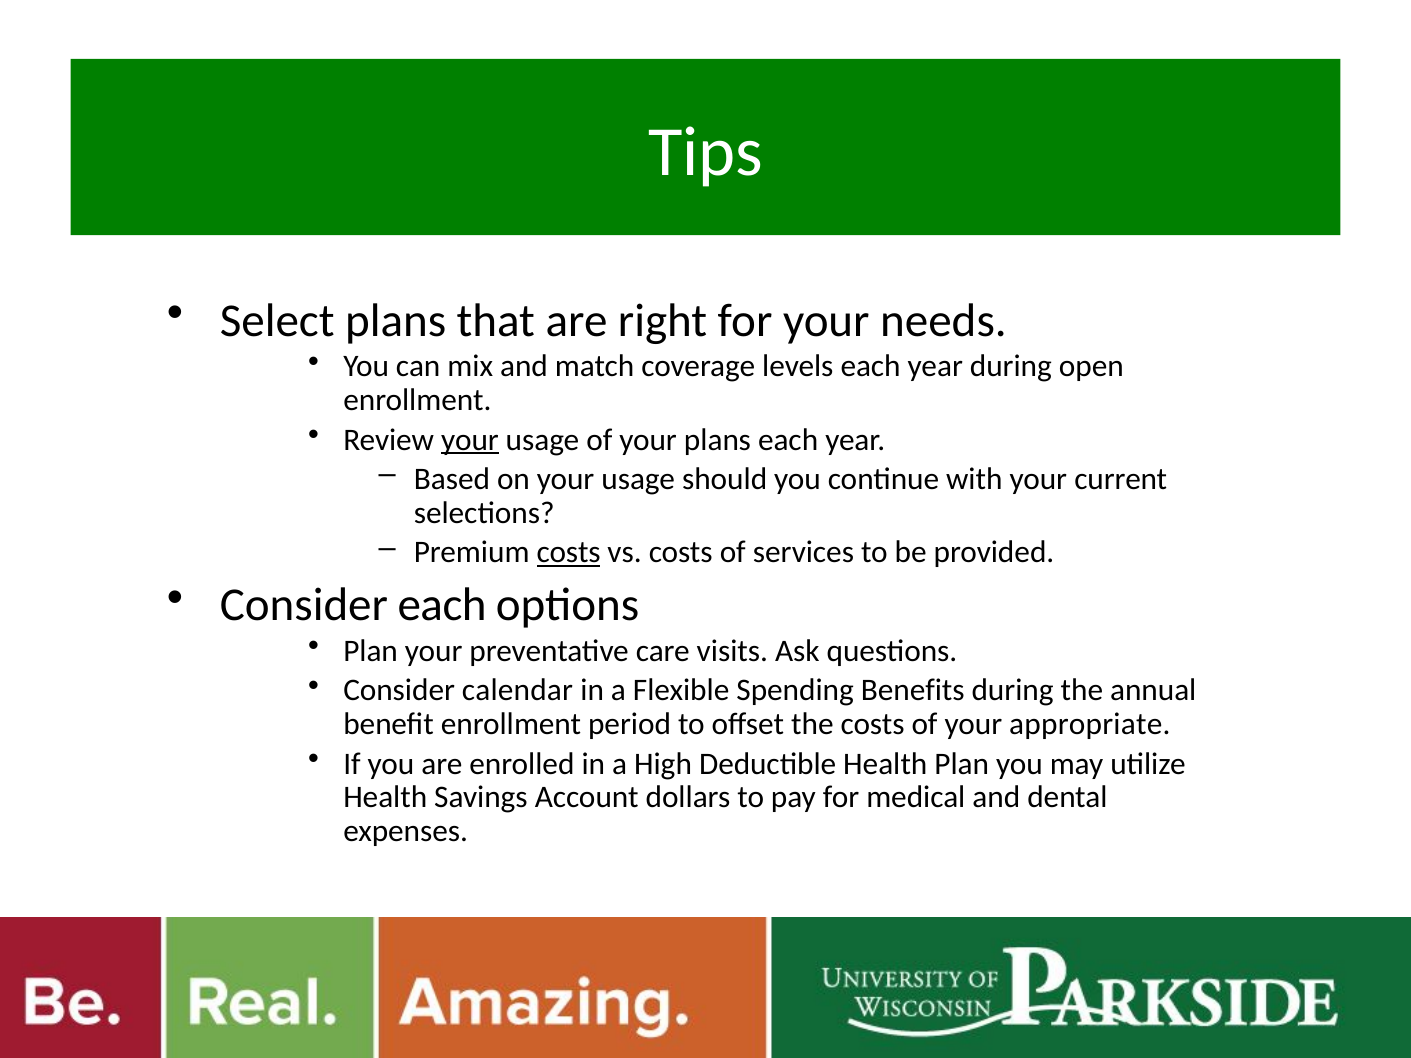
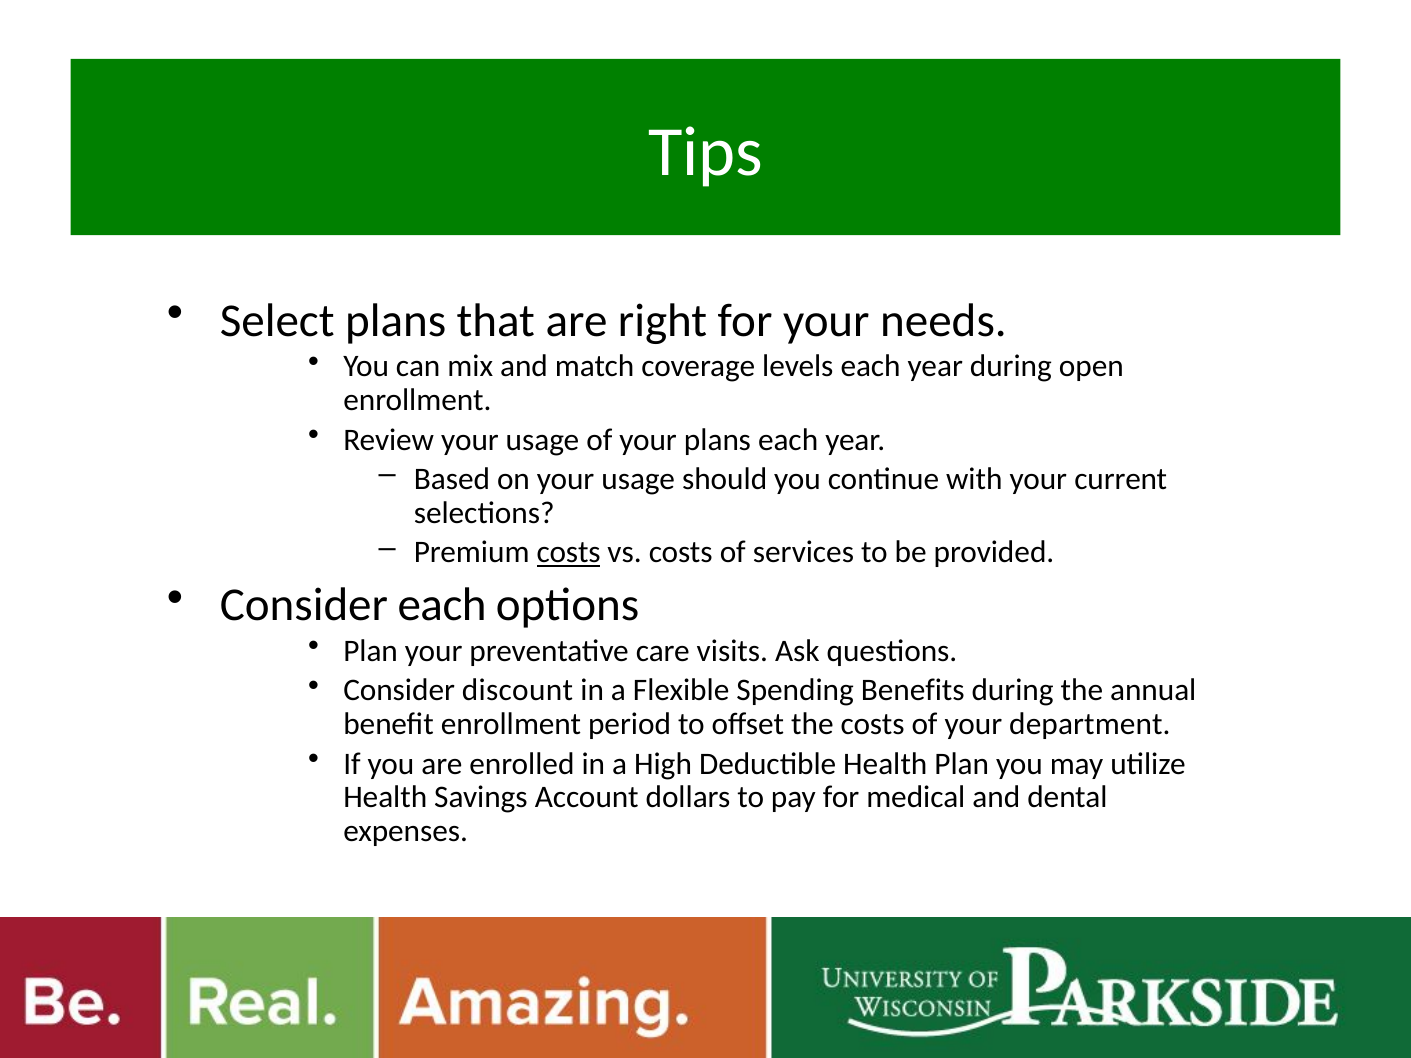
your underline: present -> none (470, 440)
calendar: calendar -> discount (517, 691)
appropriate: appropriate -> department (1090, 725)
